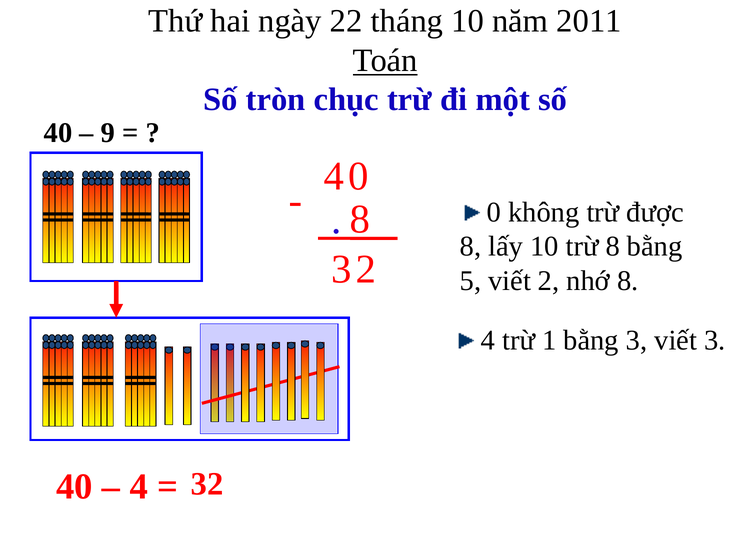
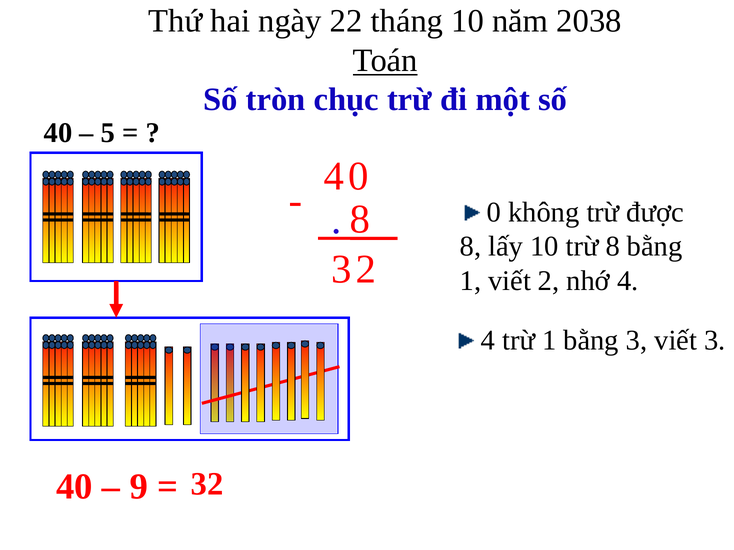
2011: 2011 -> 2038 (589, 21)
9: 9 -> 5 (108, 133)
5: 5 -> 1 (471, 281)
nhớ 8: 8 -> 4 (628, 281)
4: 4 -> 9 (139, 487)
